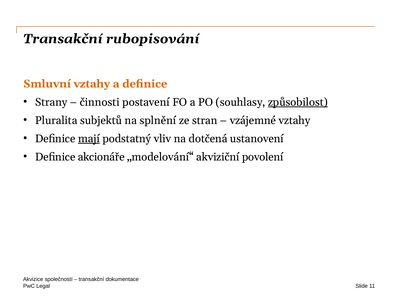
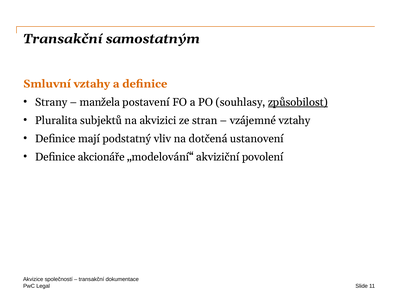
rubopisování: rubopisování -> samostatným (153, 39)
činnosti: činnosti -> manžela (100, 102)
splnění: splnění -> akvizici (158, 120)
mají underline: present -> none (89, 138)
